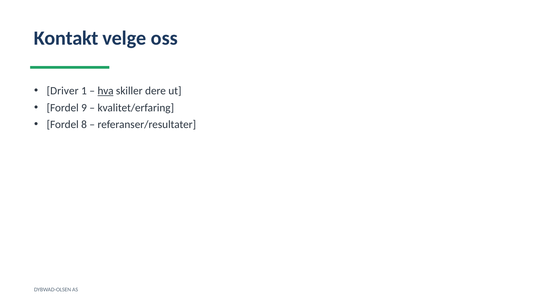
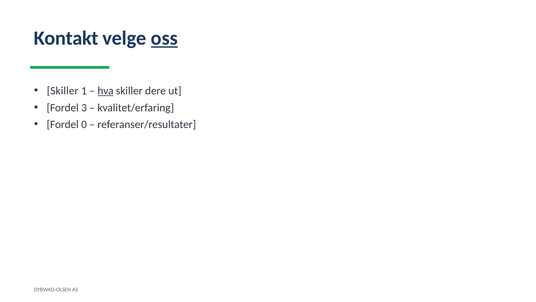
oss underline: none -> present (164, 38)
Driver: Driver -> Skiller (63, 91)
9: 9 -> 3 (84, 108)
8: 8 -> 0 (84, 124)
